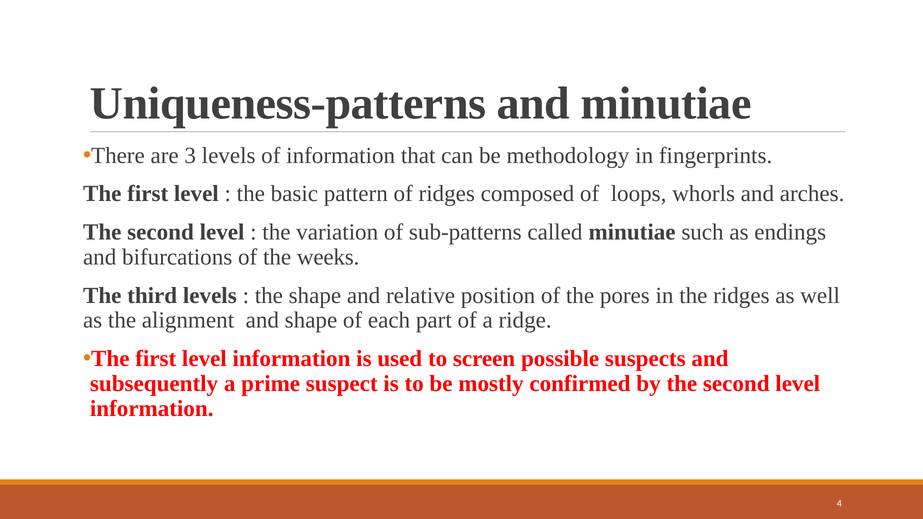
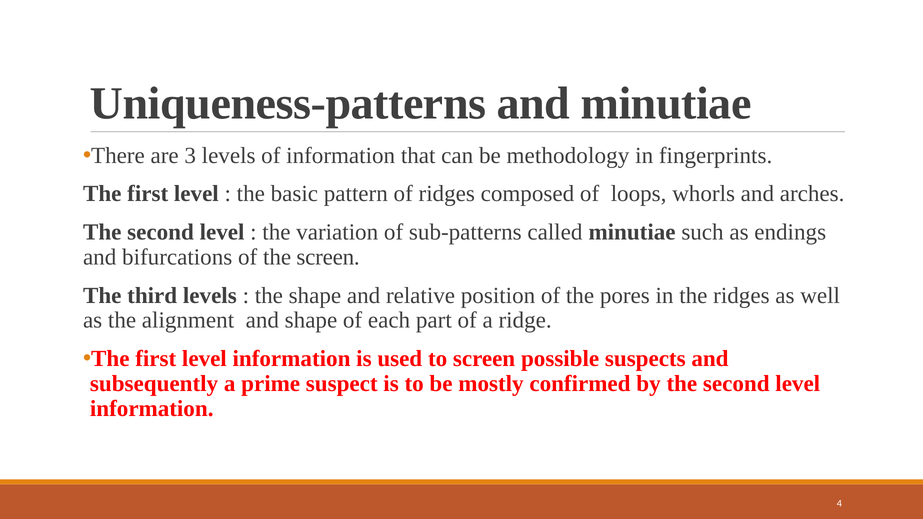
the weeks: weeks -> screen (328, 257)
